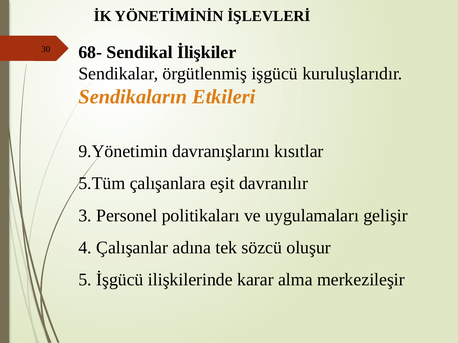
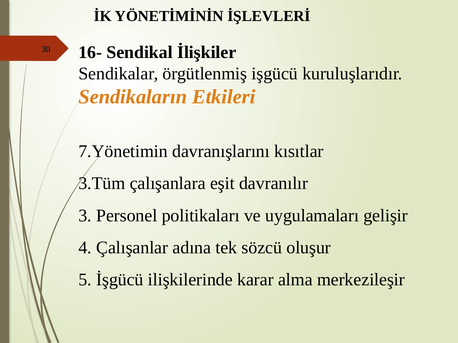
68-: 68- -> 16- (90, 52)
9.Yönetimin: 9.Yönetimin -> 7.Yönetimin (123, 152)
5.Tüm: 5.Tüm -> 3.Tüm (102, 184)
